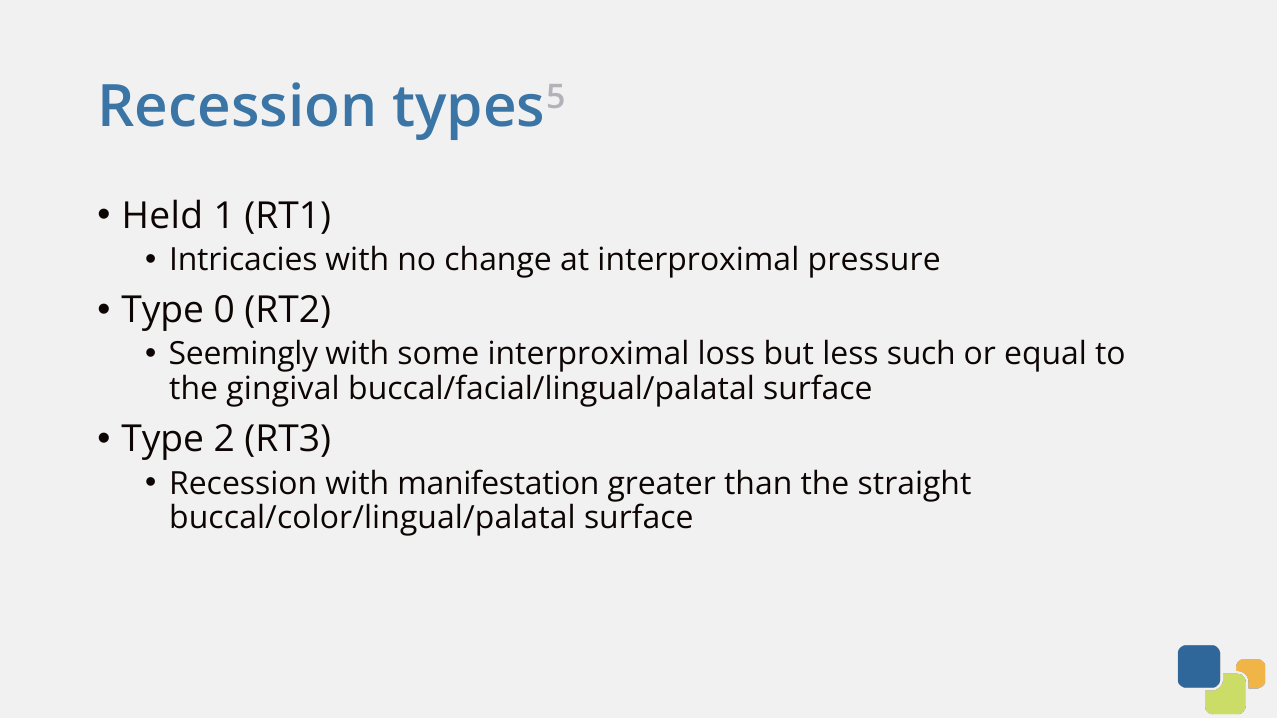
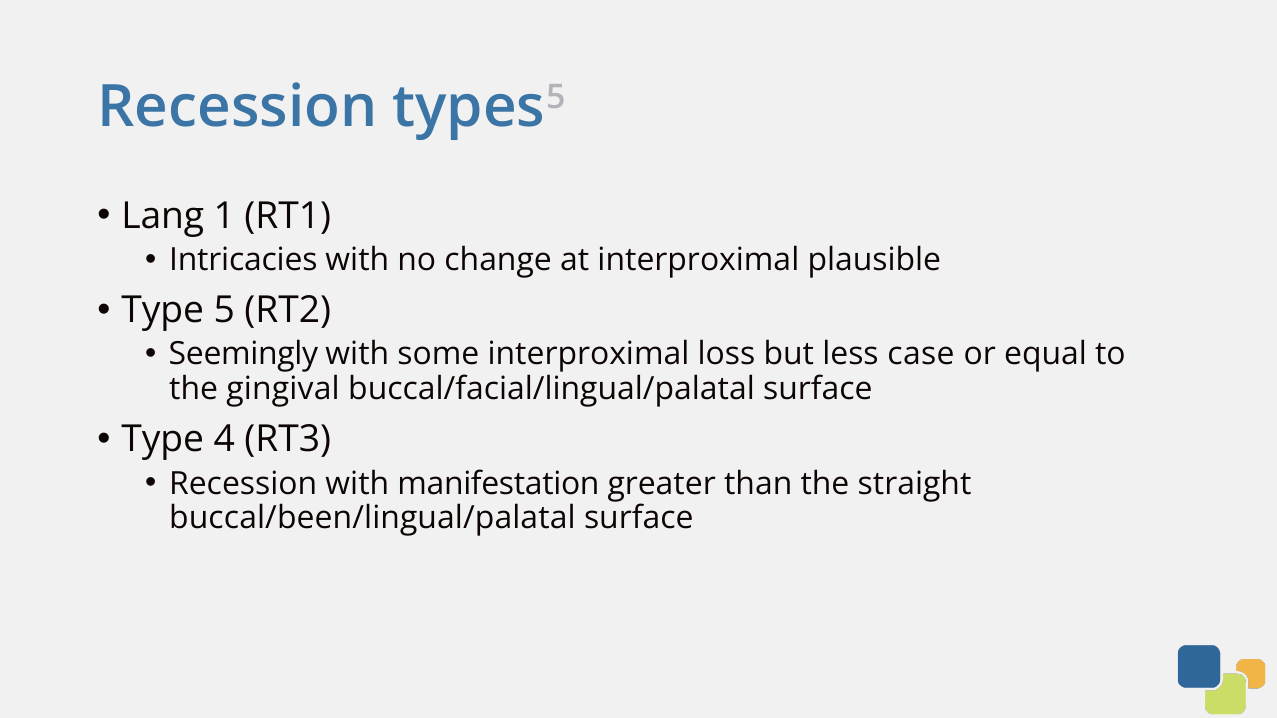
Held: Held -> Lang (163, 216)
pressure: pressure -> plausible (874, 260)
0: 0 -> 5 (224, 311)
such: such -> case (921, 355)
2: 2 -> 4 (224, 440)
buccal/color/lingual/palatal: buccal/color/lingual/palatal -> buccal/been/lingual/palatal (372, 518)
